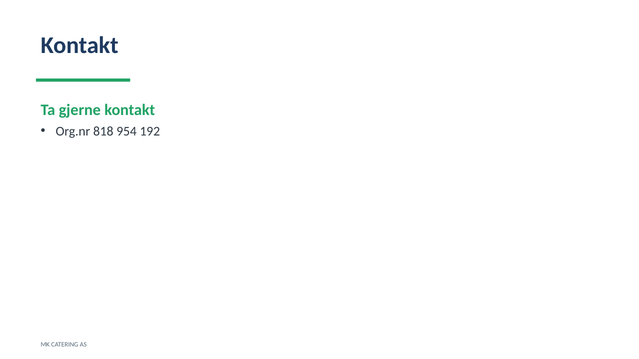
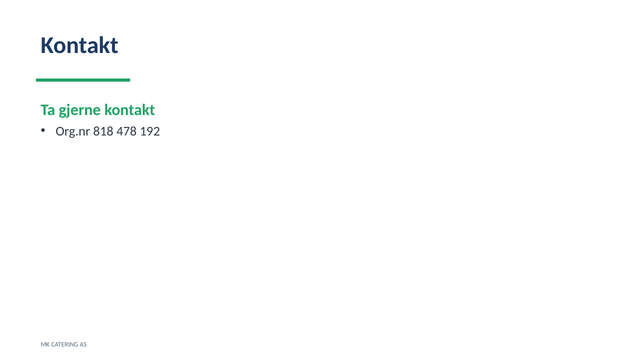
954: 954 -> 478 (127, 131)
